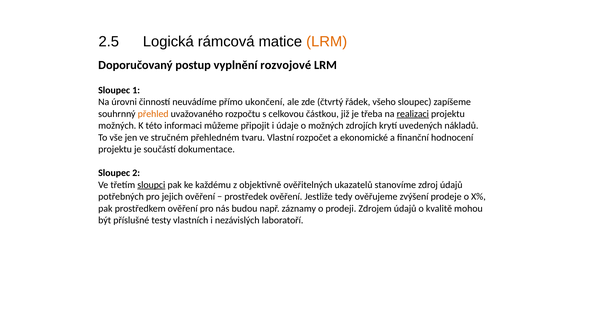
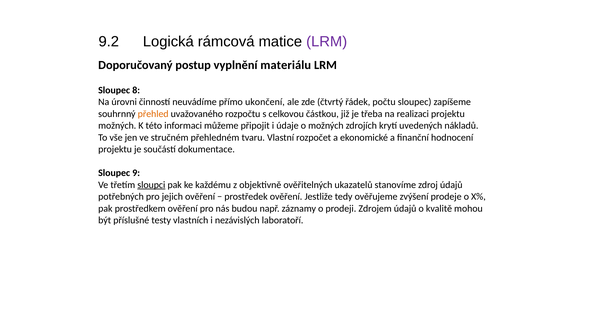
2.5: 2.5 -> 9.2 (109, 42)
LRM colour: orange -> purple (327, 42)
rozvojové: rozvojové -> materiálu (286, 65)
1: 1 -> 8 (136, 90)
všeho: všeho -> počtu (384, 102)
realizaci underline: present -> none (413, 114)
2: 2 -> 9 (136, 173)
